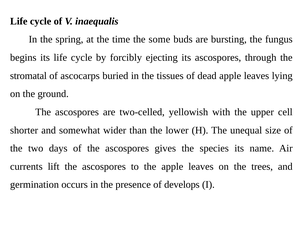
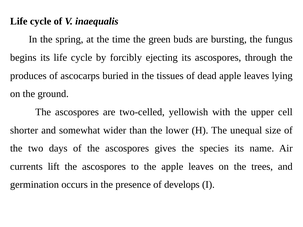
some: some -> green (160, 39)
stromatal: stromatal -> produces (28, 76)
